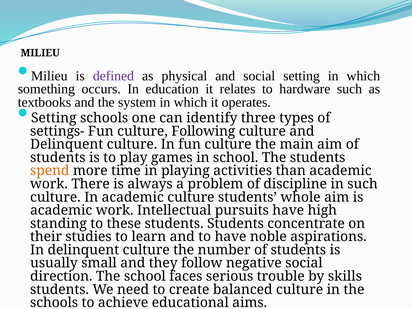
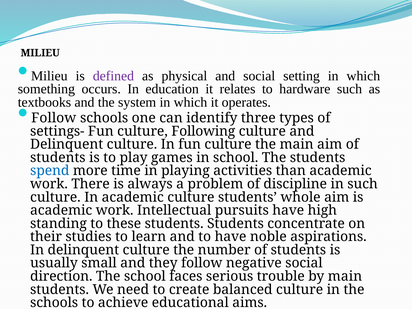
Setting: Setting -> Follow (54, 118)
spend colour: orange -> blue (50, 171)
by skills: skills -> main (345, 276)
